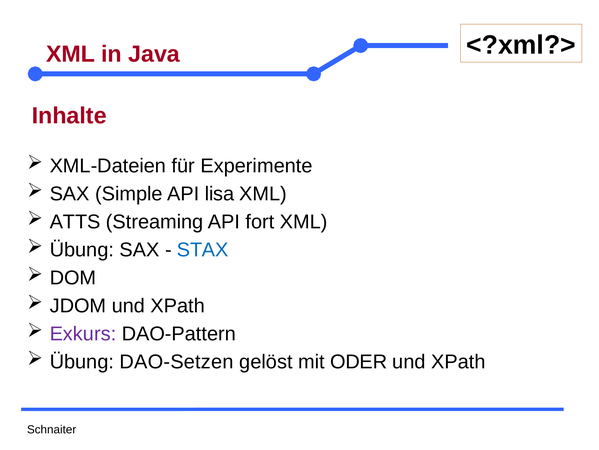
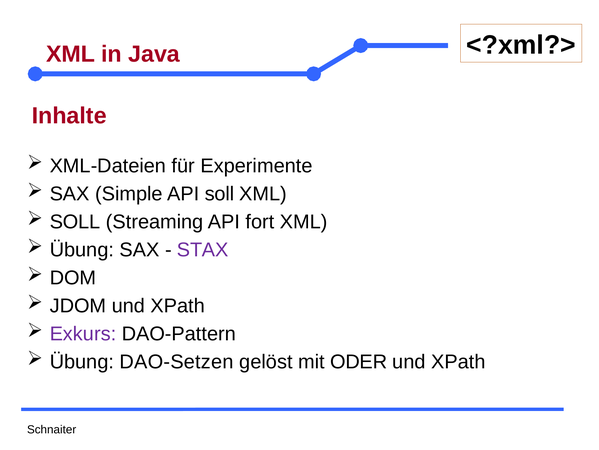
API lisa: lisa -> soll (219, 193)
ATTS: ATTS -> SOLL (75, 221)
STAX colour: blue -> purple (203, 249)
